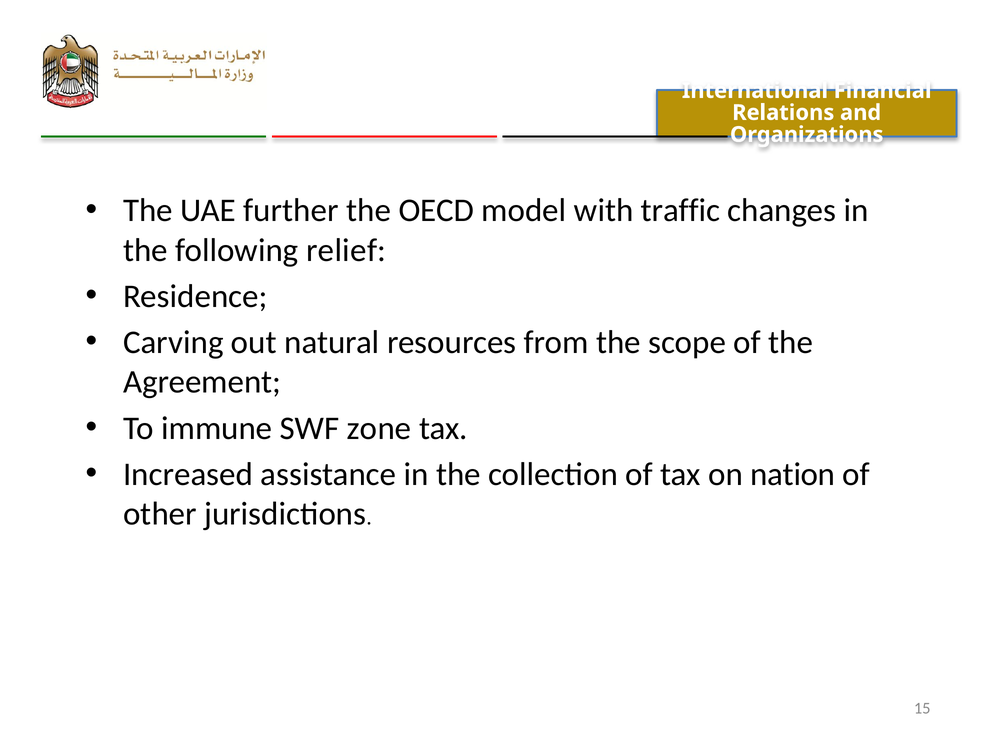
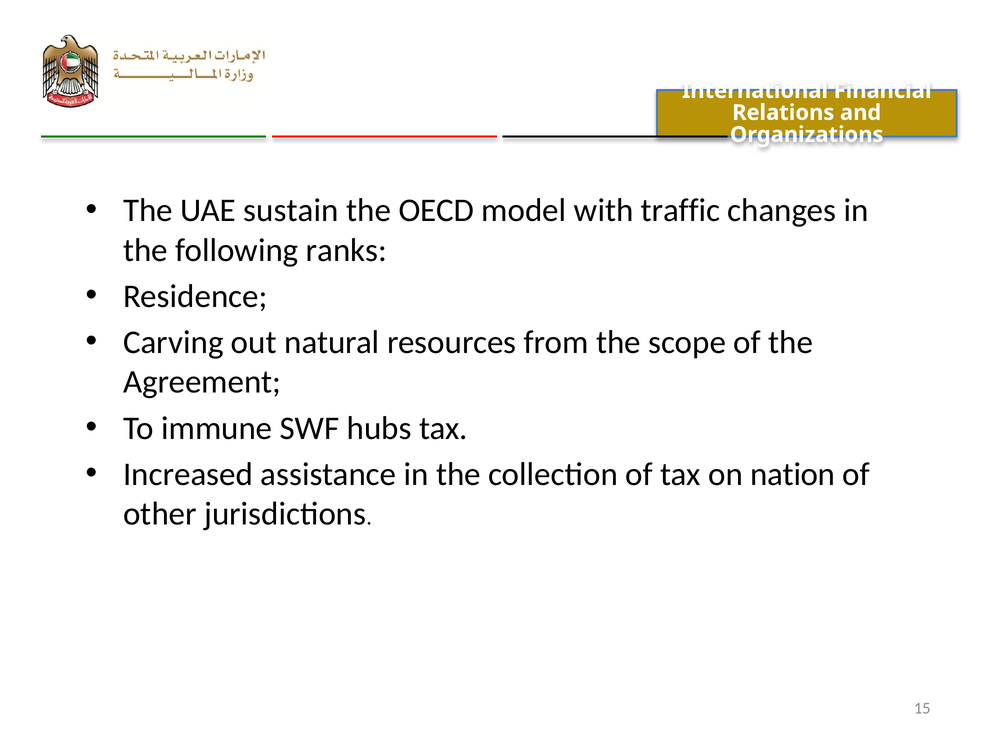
further: further -> sustain (291, 211)
relief: relief -> ranks (346, 250)
zone: zone -> hubs (379, 428)
